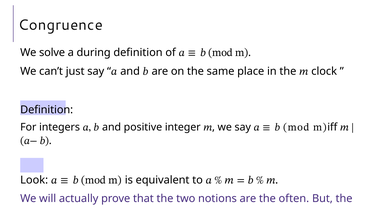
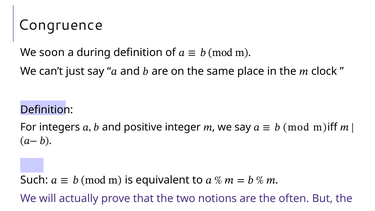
solve: solve -> soon (52, 53)
Look: Look -> Such (34, 180)
